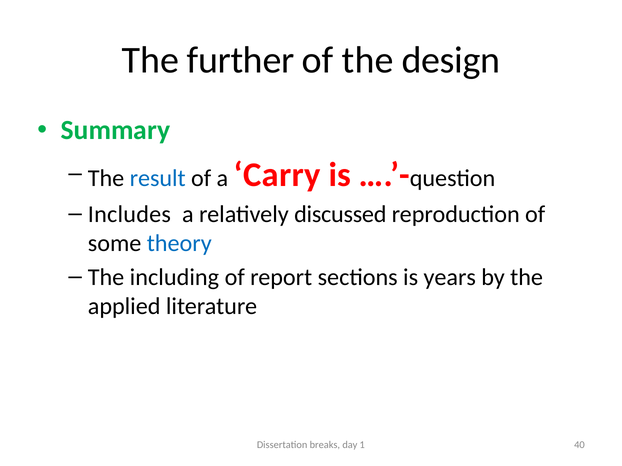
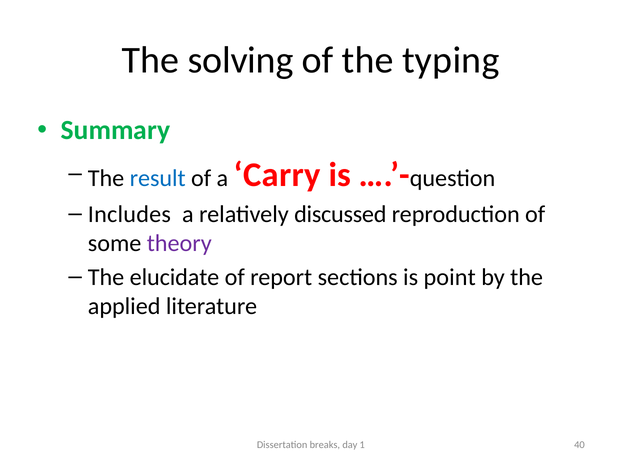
further: further -> solving (241, 60)
design: design -> typing (451, 60)
theory colour: blue -> purple (179, 244)
including: including -> elucidate (174, 277)
years: years -> point (450, 277)
